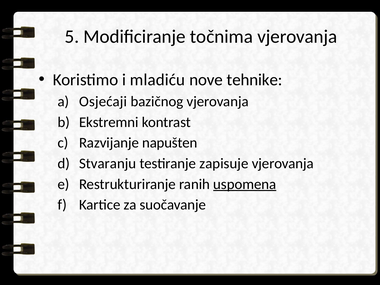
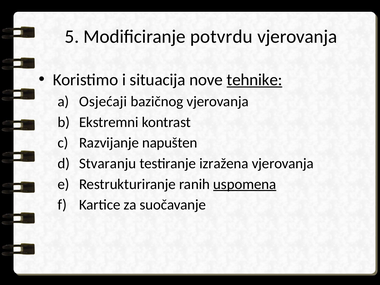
točnima: točnima -> potvrdu (221, 36)
mladiću: mladiću -> situacija (158, 80)
tehnike underline: none -> present (255, 80)
zapisuje: zapisuje -> izražena (224, 164)
